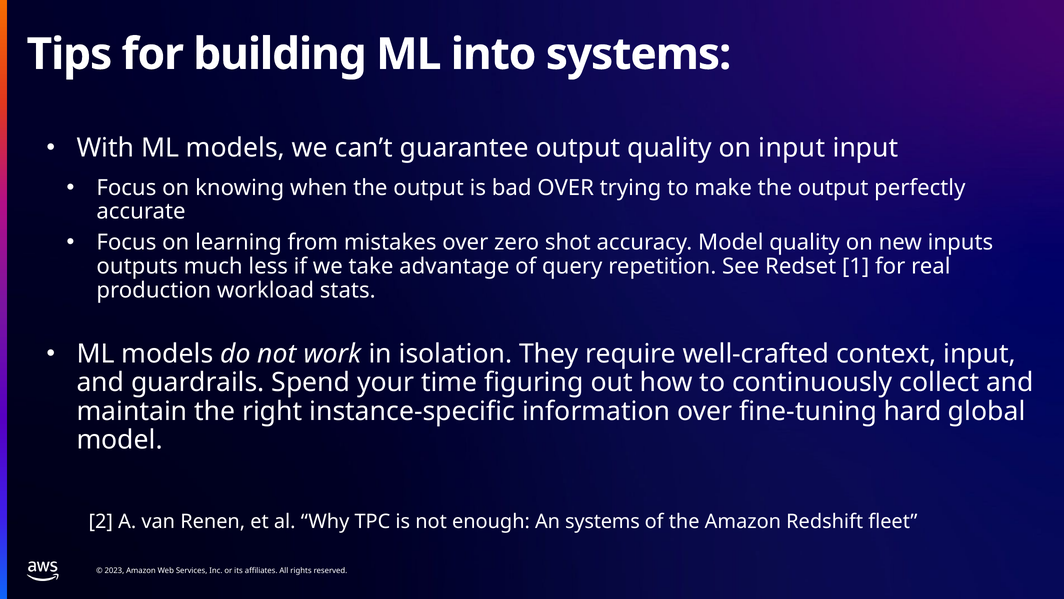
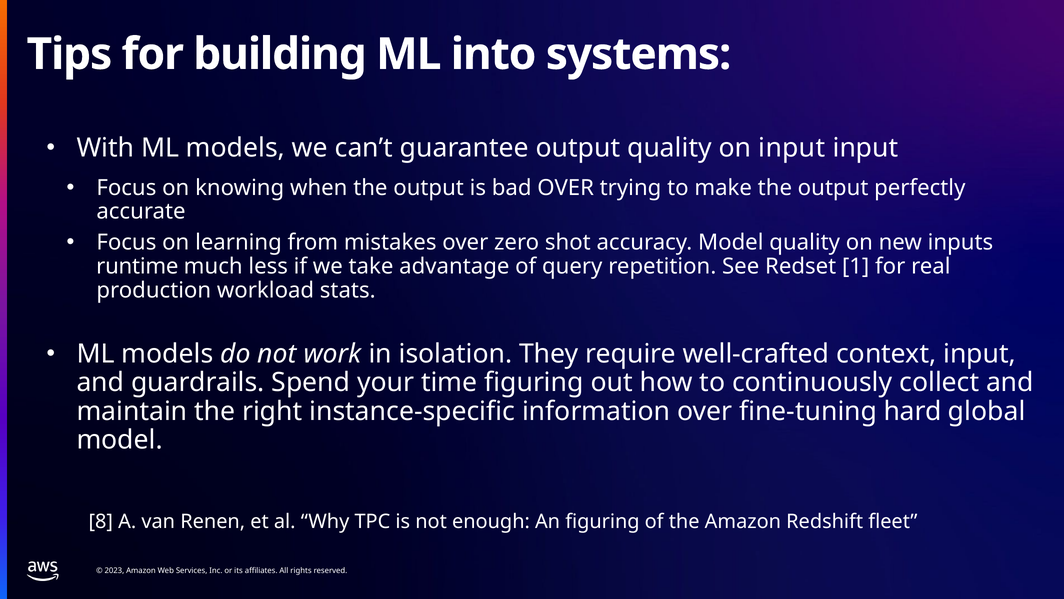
outputs: outputs -> runtime (137, 266)
2: 2 -> 8 (101, 521)
An systems: systems -> figuring (602, 521)
